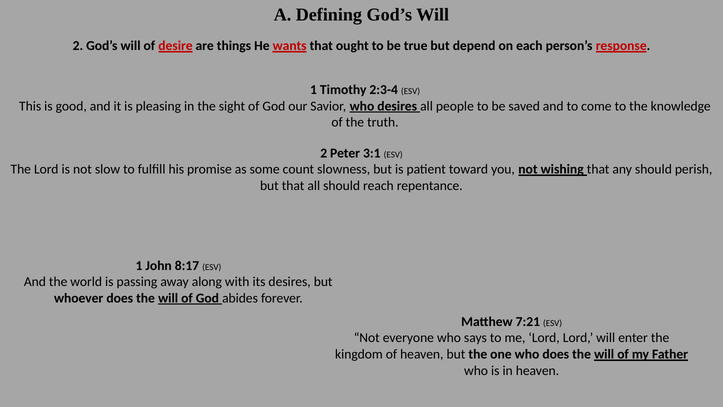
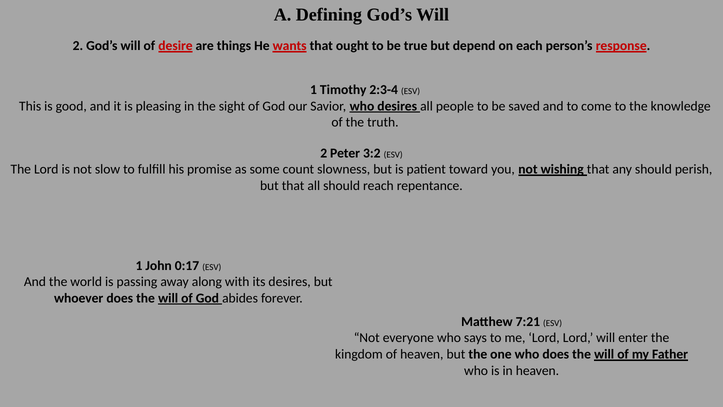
3:1: 3:1 -> 3:2 (372, 153)
8:17: 8:17 -> 0:17 (187, 265)
